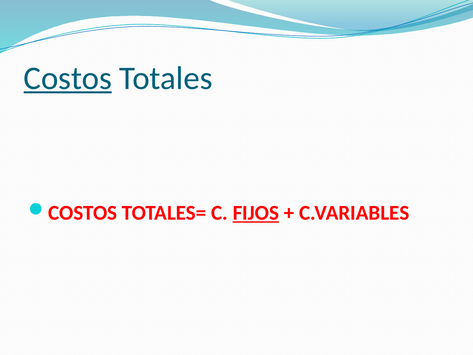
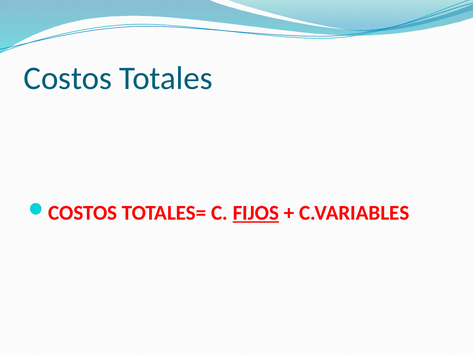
Costos underline: present -> none (68, 78)
